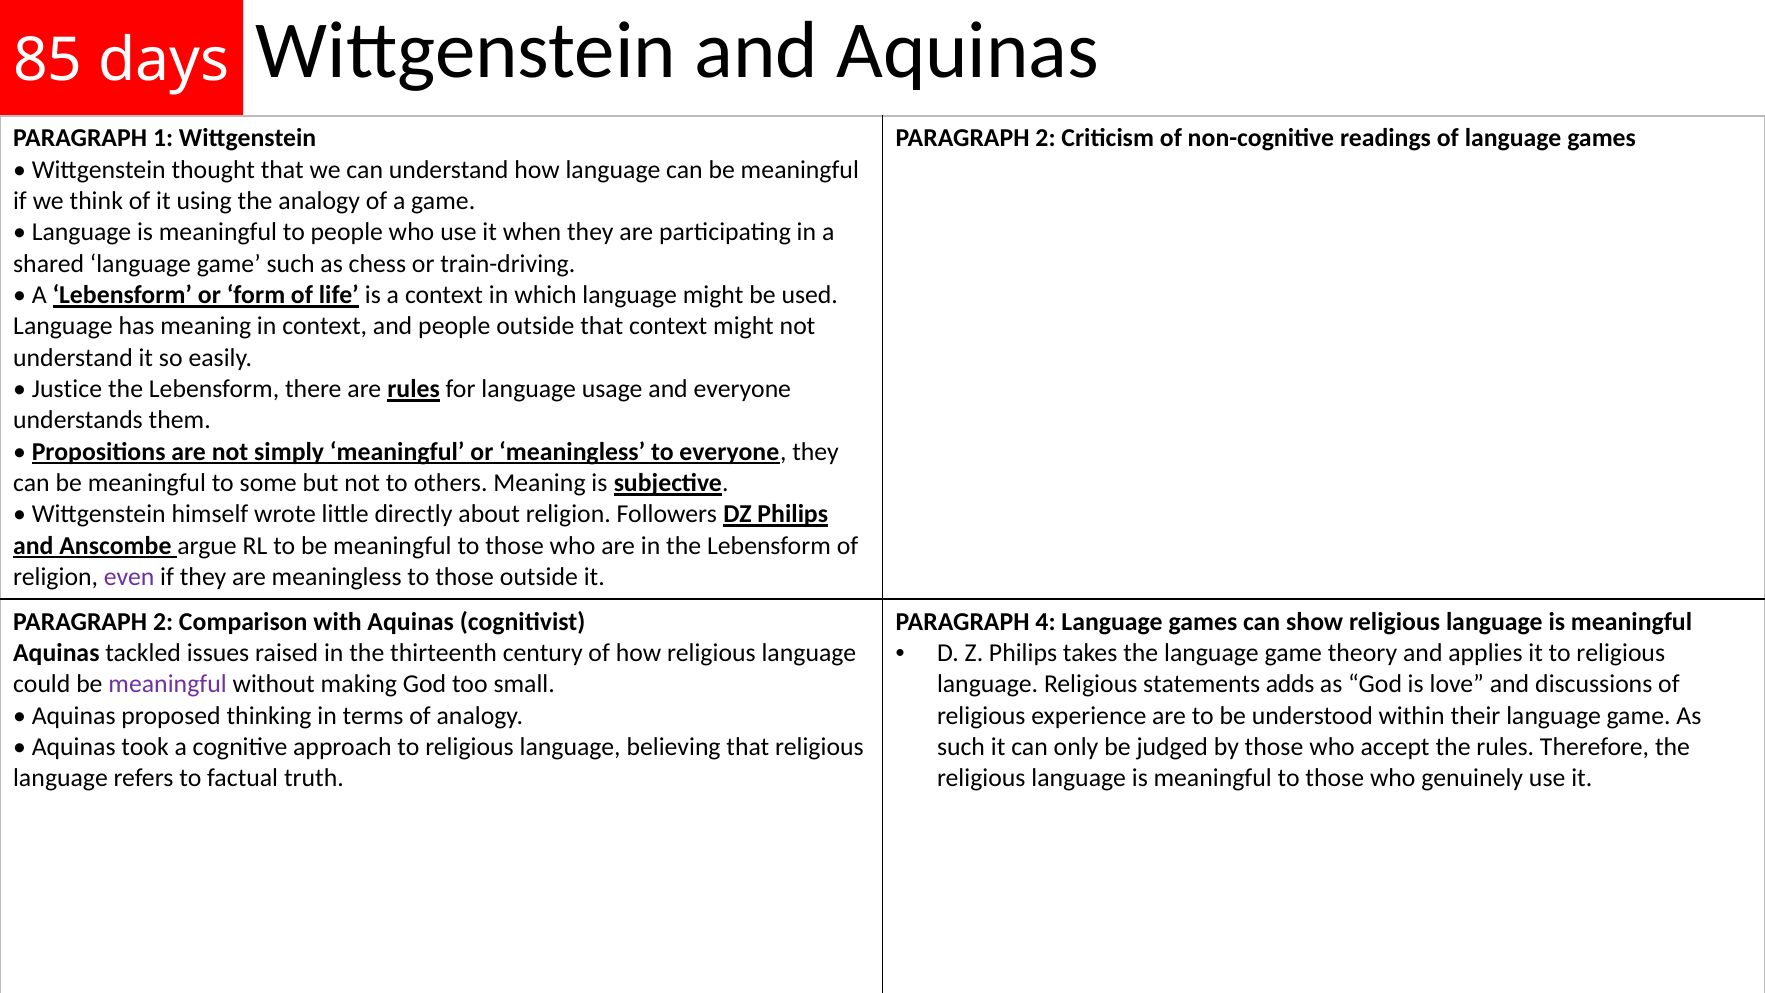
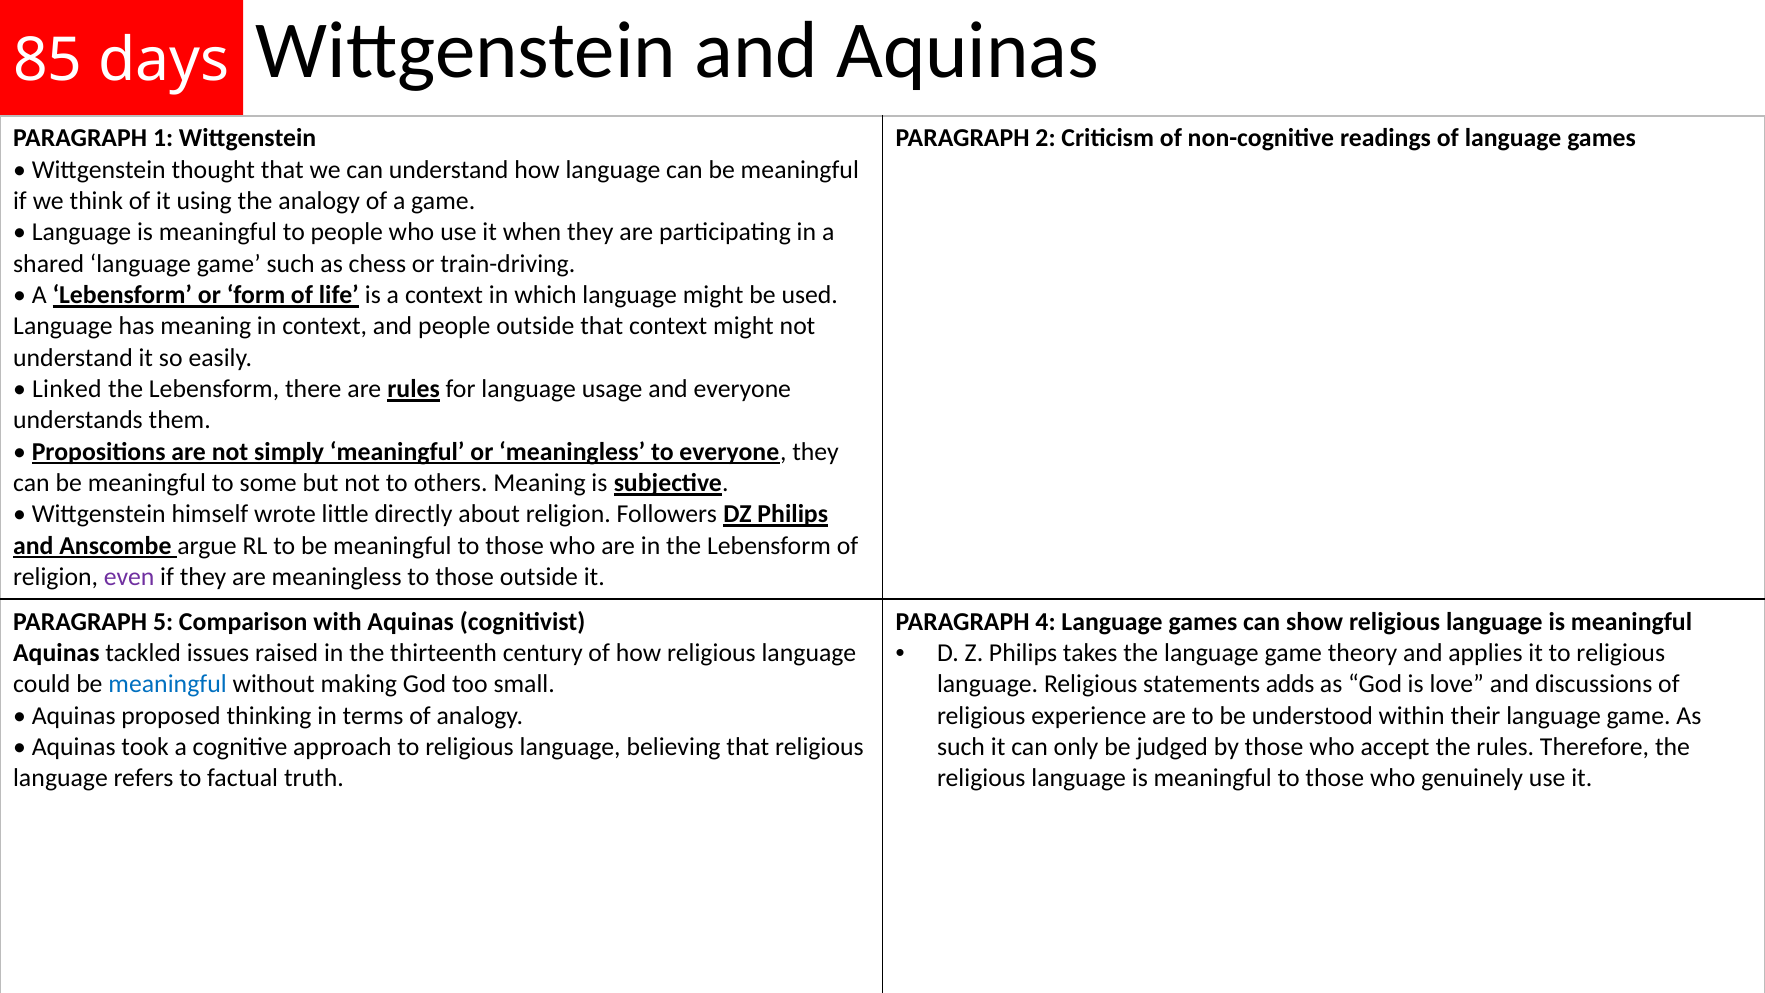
Justice: Justice -> Linked (67, 389)
2: 2 -> 5 (163, 622)
meaningful colour: purple -> blue (168, 684)
